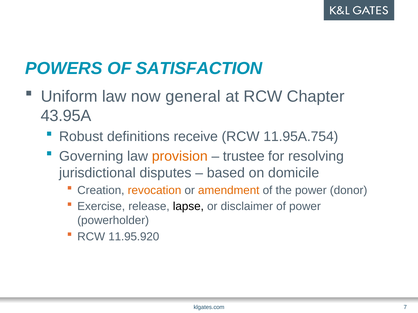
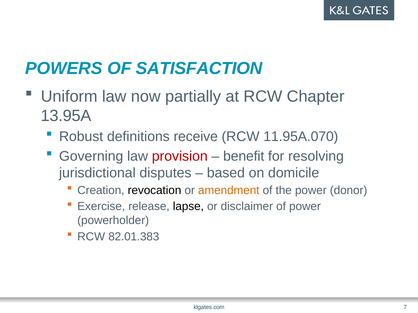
general: general -> partially (193, 97)
43.95A: 43.95A -> 13.95A (66, 116)
11.95A.754: 11.95A.754 -> 11.95A.070 (301, 137)
provision colour: orange -> red (180, 156)
trustee: trustee -> benefit (244, 156)
revocation colour: orange -> black (155, 191)
11.95.920: 11.95.920 -> 82.01.383 (134, 237)
